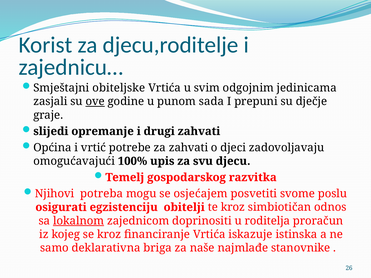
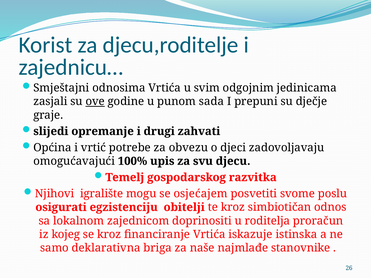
obiteljske: obiteljske -> odnosima (119, 88)
za zahvati: zahvati -> obvezu (188, 148)
potreba: potreba -> igralište (102, 194)
lokalnom underline: present -> none (79, 221)
